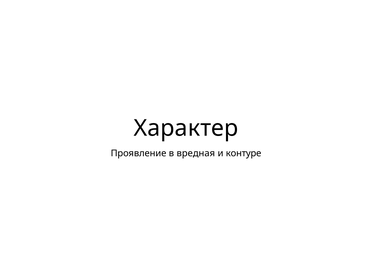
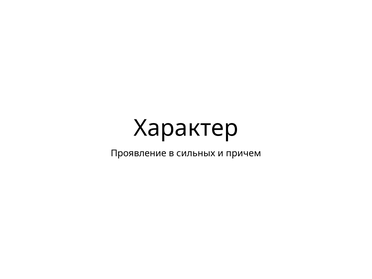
вредная: вредная -> сильных (196, 153)
контуре: контуре -> причем (244, 153)
